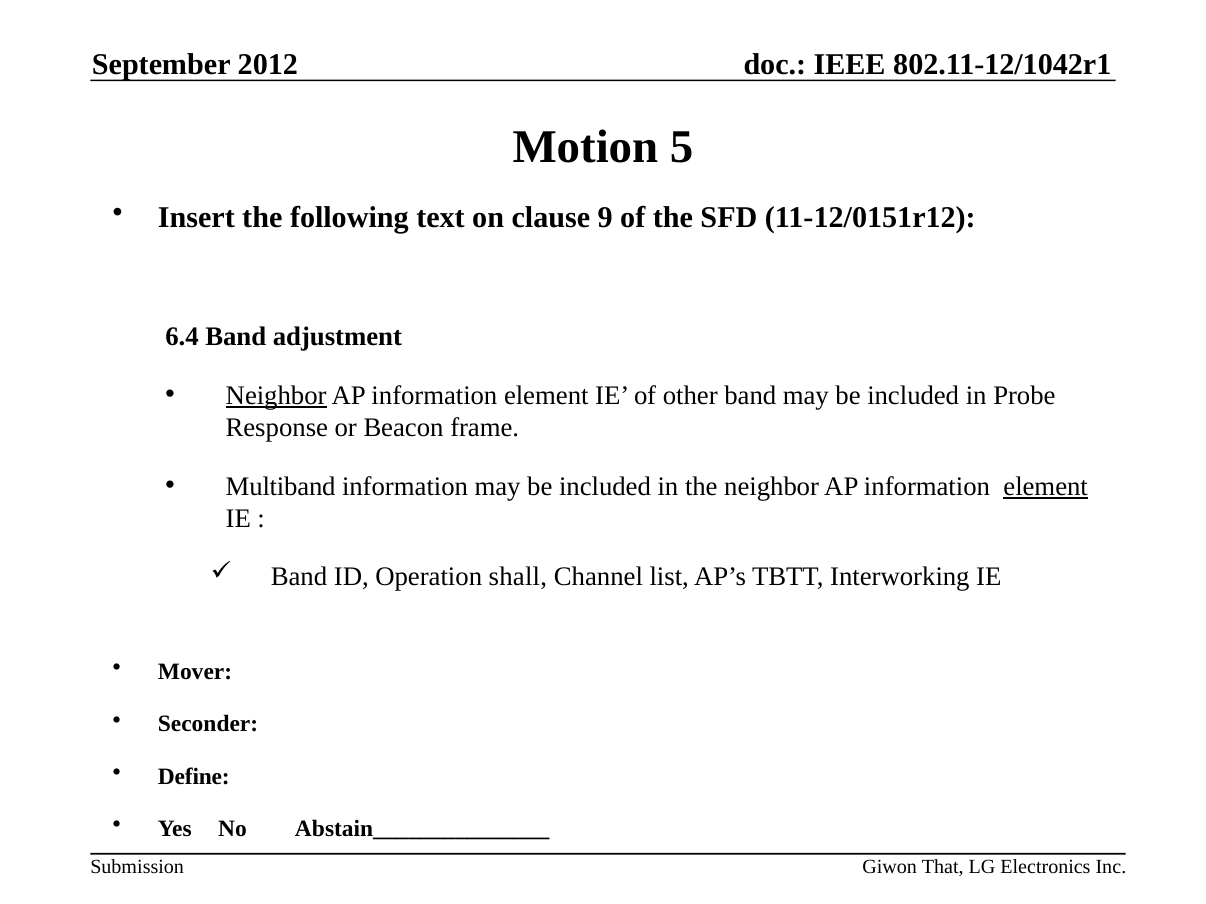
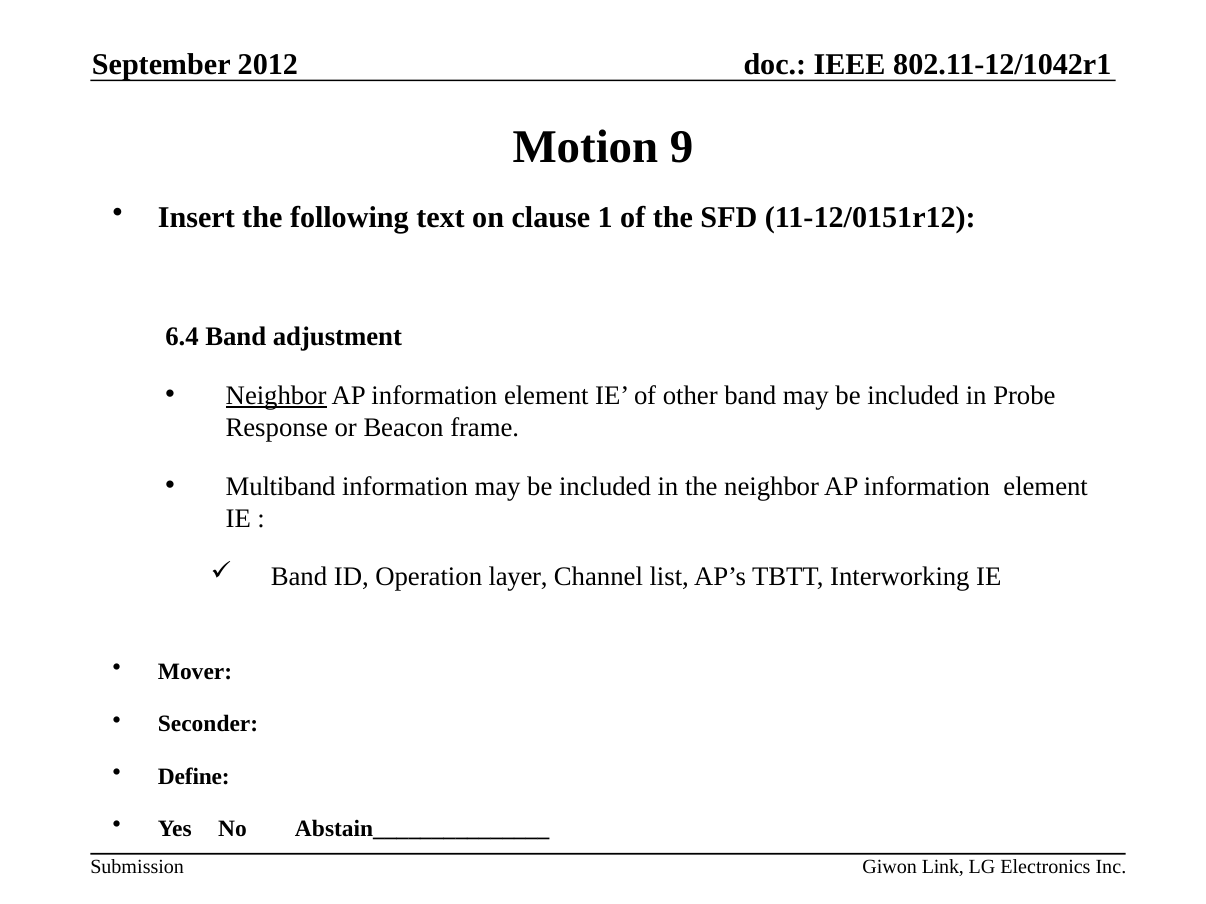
5: 5 -> 9 (682, 147)
9: 9 -> 1 (605, 217)
element underline: present -> none (1046, 487)
shall: shall -> layer (518, 577)
That: That -> Link (943, 867)
